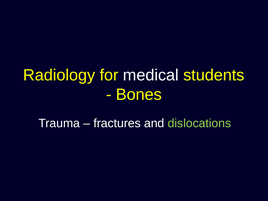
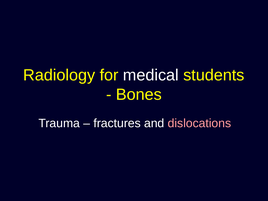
dislocations colour: light green -> pink (199, 123)
